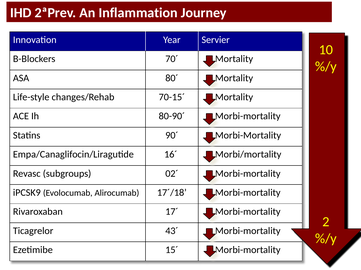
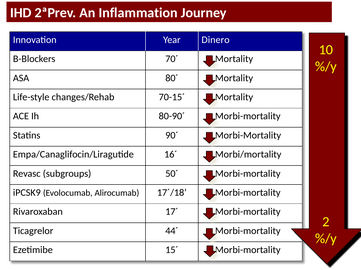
Servier: Servier -> Dinero (216, 40)
02´: 02´ -> 50´ (172, 174)
43´: 43´ -> 44´ (172, 231)
